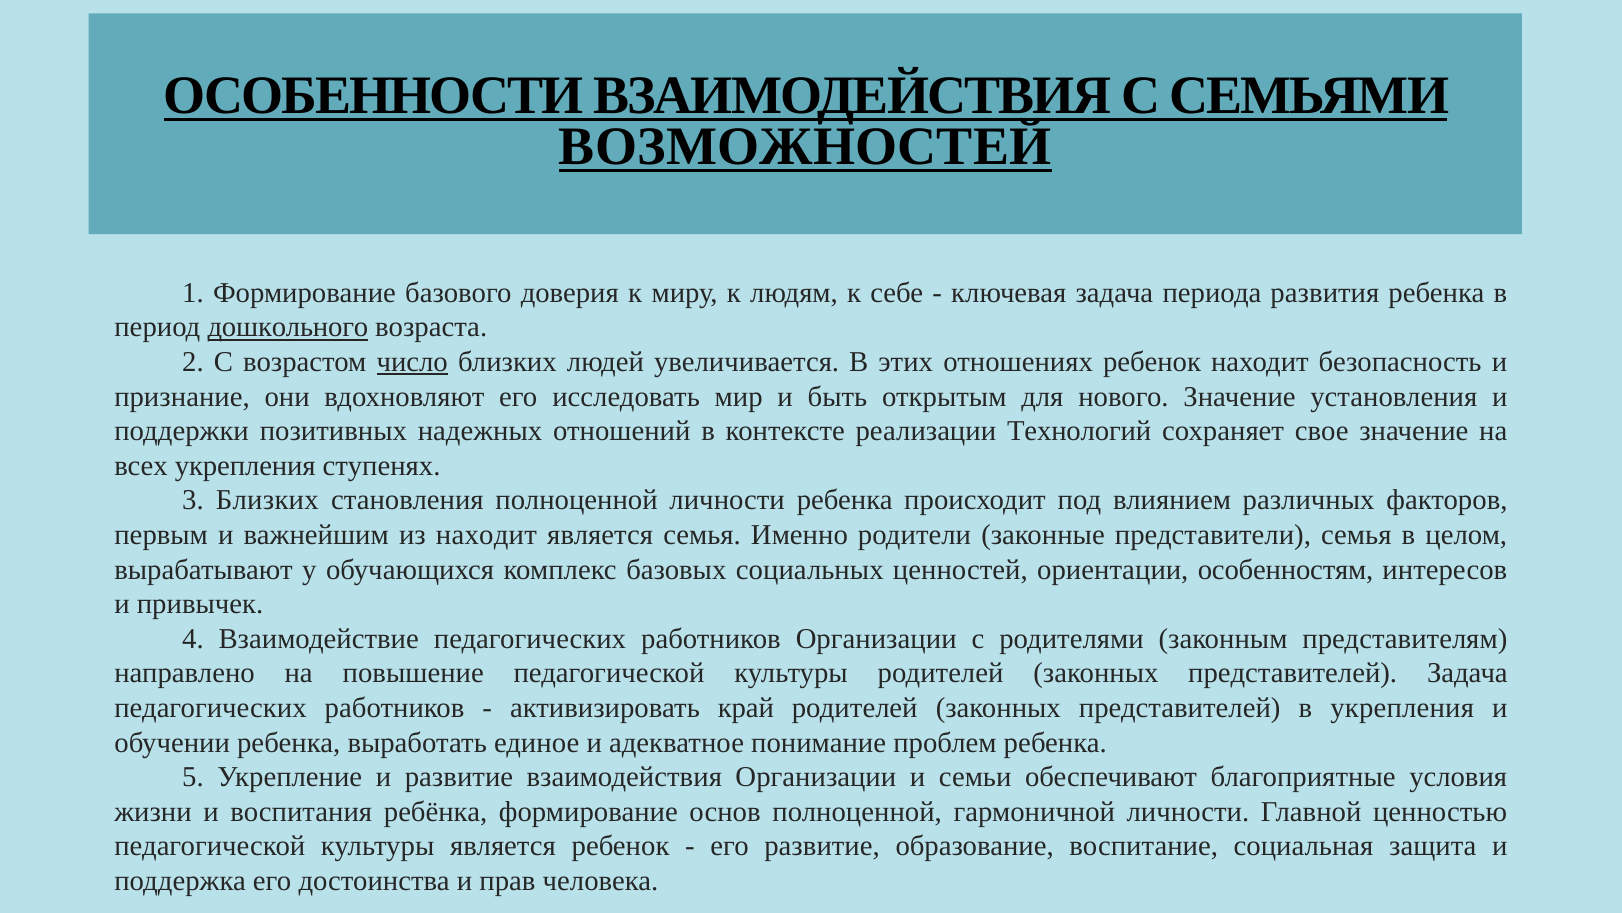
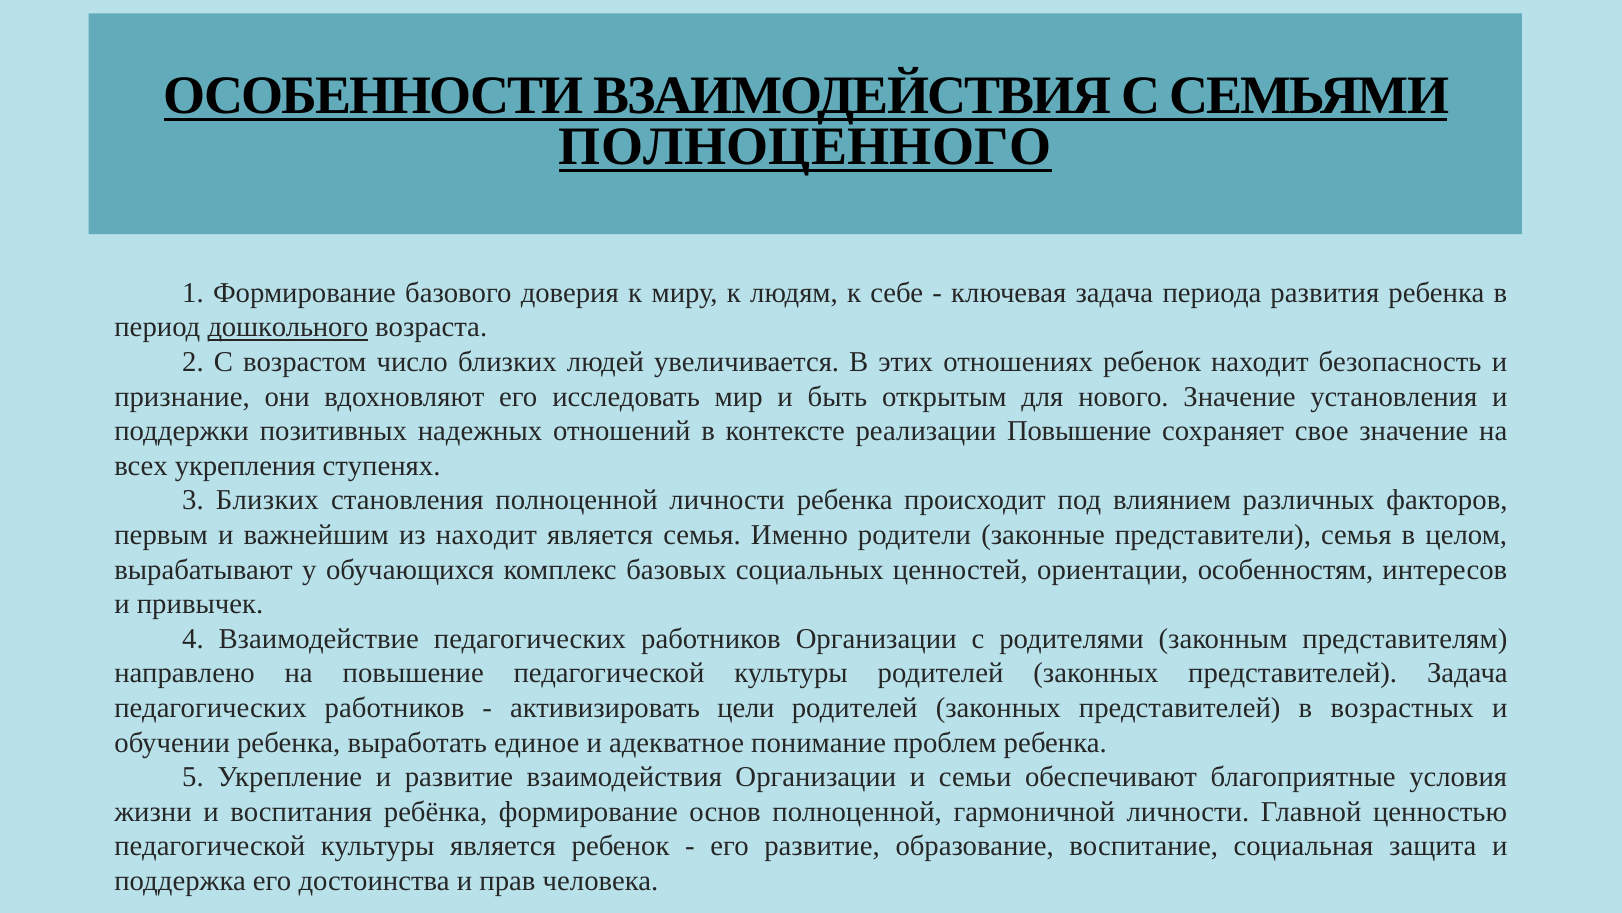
ВОЗМОЖНОСТЕЙ: ВОЗМОЖНОСТЕЙ -> ПОЛНОЦЕННОГО (805, 147)
число underline: present -> none (412, 362)
реализации Технологий: Технологий -> Повышение (1079, 431)
край: край -> цели (746, 707)
в укрепления: укрепления -> возрастных (1402, 707)
